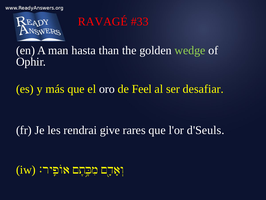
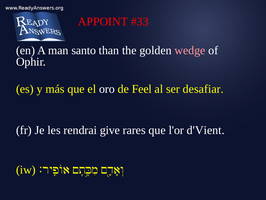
RAVAGÉ: RAVAGÉ -> APPOINT (103, 22)
hasta: hasta -> santo (84, 50)
wedge colour: light green -> pink (190, 50)
d'Seuls: d'Seuls -> d'Vient (206, 130)
